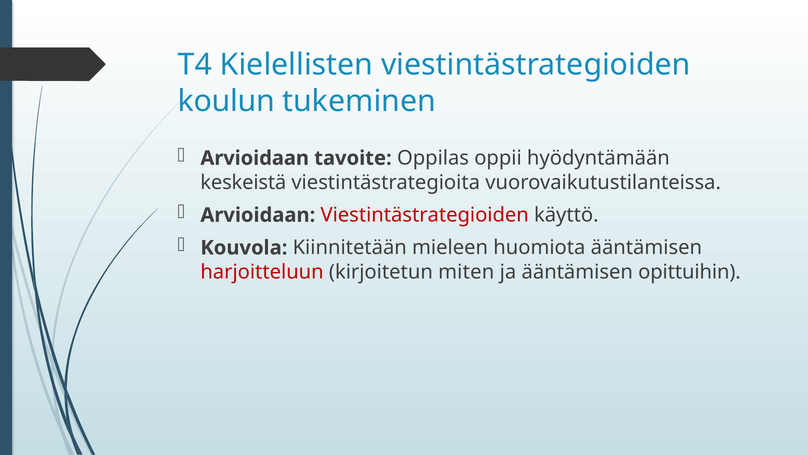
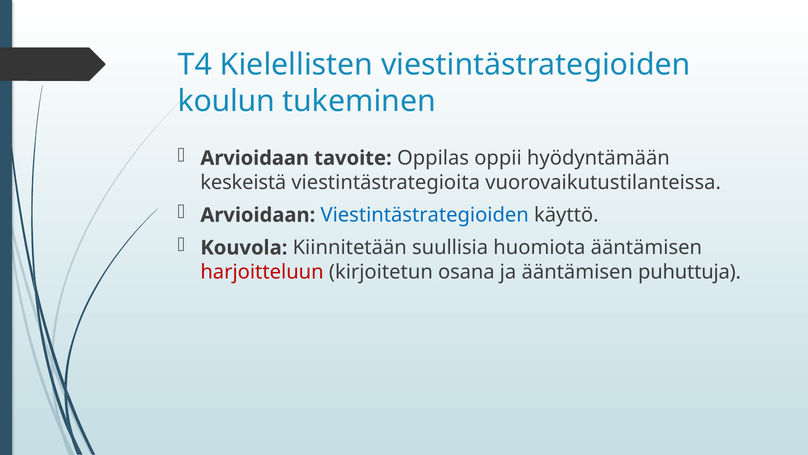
Viestintästrategioiden colour: red -> blue (425, 215)
mieleen: mieleen -> suullisia (450, 248)
miten: miten -> osana (466, 272)
opittuihin: opittuihin -> puhuttuja (690, 272)
